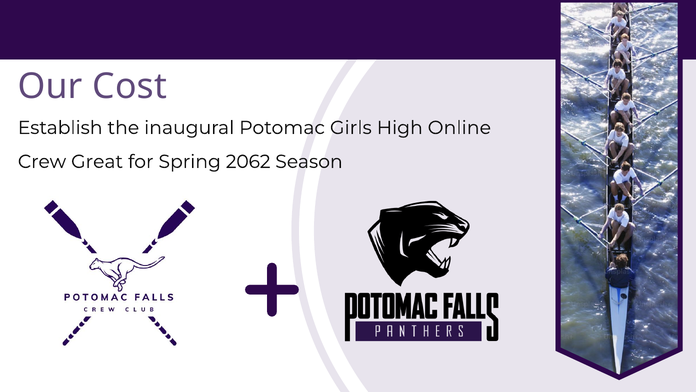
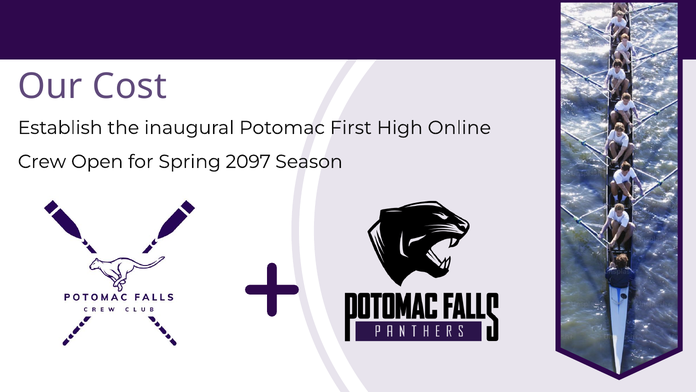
Girls: Girls -> First (351, 128)
Great: Great -> Open (97, 161)
2062: 2062 -> 2097 (248, 161)
